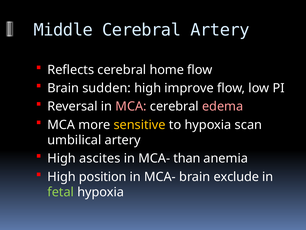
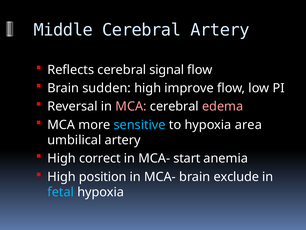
home: home -> signal (167, 70)
sensitive colour: yellow -> light blue (140, 125)
scan: scan -> area (248, 125)
ascites: ascites -> correct (100, 158)
than: than -> start (187, 158)
fetal colour: light green -> light blue (61, 192)
